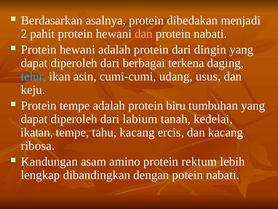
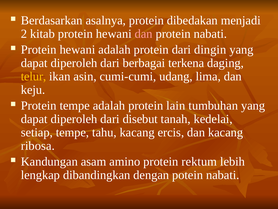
pahit: pahit -> kitab (42, 34)
telur colour: light blue -> yellow (33, 76)
usus: usus -> lima (208, 76)
biru: biru -> lain (176, 105)
labium: labium -> disebut (140, 119)
ikatan: ikatan -> setiap (37, 132)
